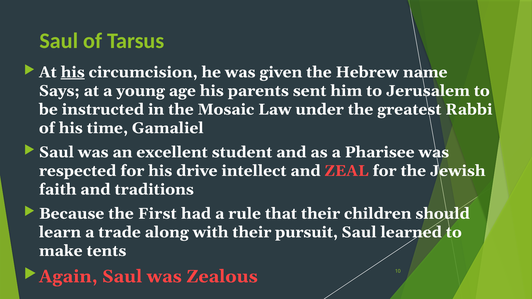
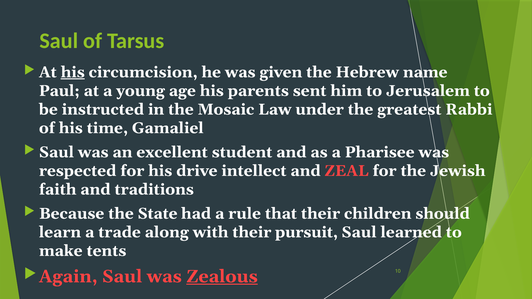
Says: Says -> Paul (59, 91)
First: First -> State (158, 214)
Zealous underline: none -> present (222, 277)
